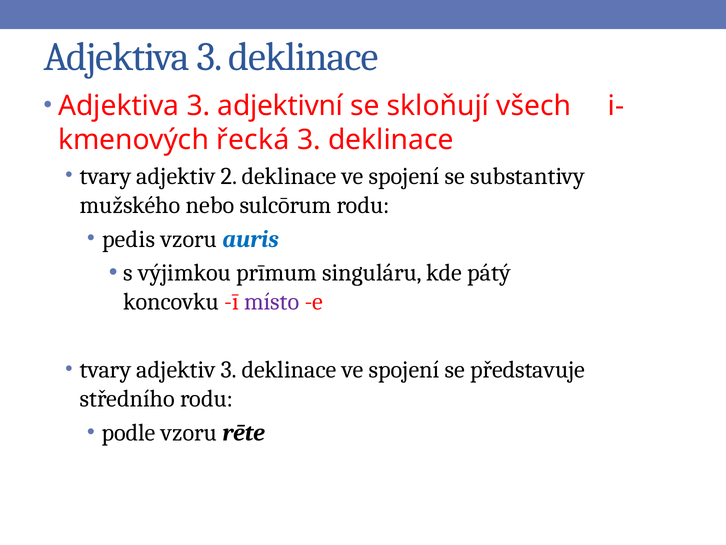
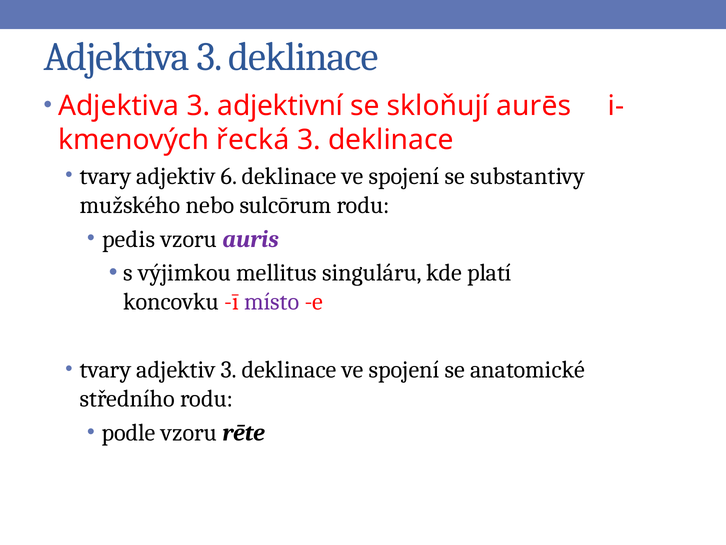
všech: všech -> aurēs (534, 106)
2: 2 -> 6 (229, 176)
auris colour: blue -> purple (251, 239)
prīmum: prīmum -> mellitus (277, 273)
pátý: pátý -> platí (489, 273)
představuje: představuje -> anatomické (528, 369)
